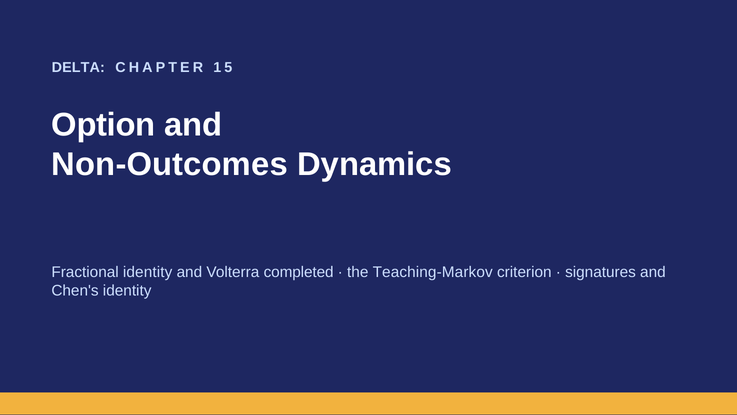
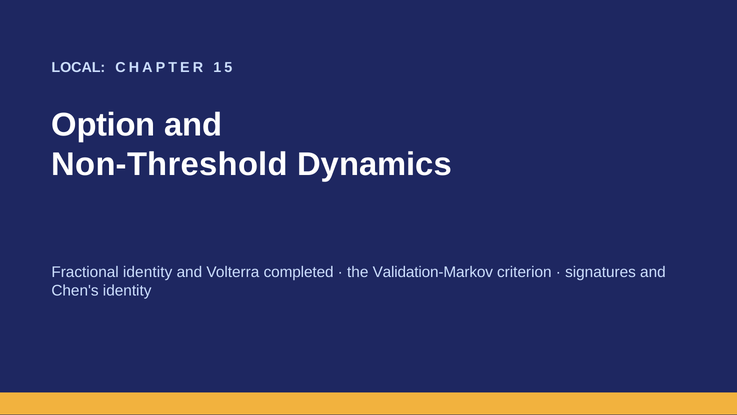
DELTA: DELTA -> LOCAL (78, 67)
Non-Outcomes: Non-Outcomes -> Non-Threshold (170, 164)
Teaching-Markov: Teaching-Markov -> Validation-Markov (433, 272)
